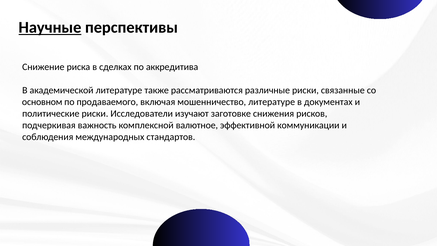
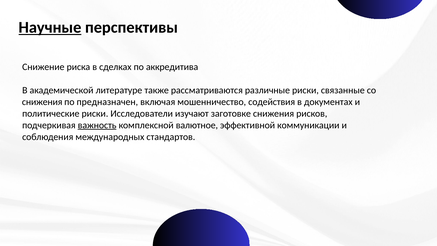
основном: основном -> снижения (42, 102)
продаваемого: продаваемого -> предназначен (107, 102)
мошенничество литературе: литературе -> содействия (272, 102)
важность underline: none -> present (97, 125)
